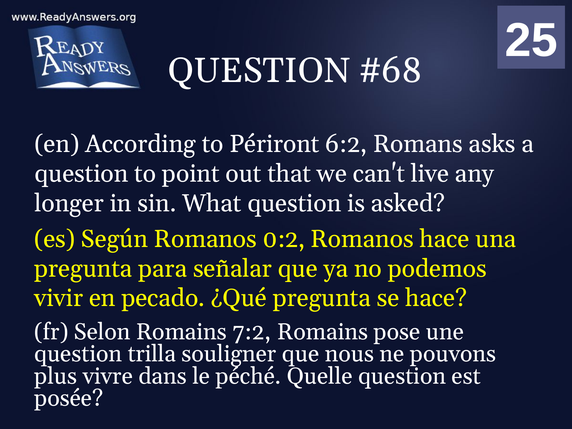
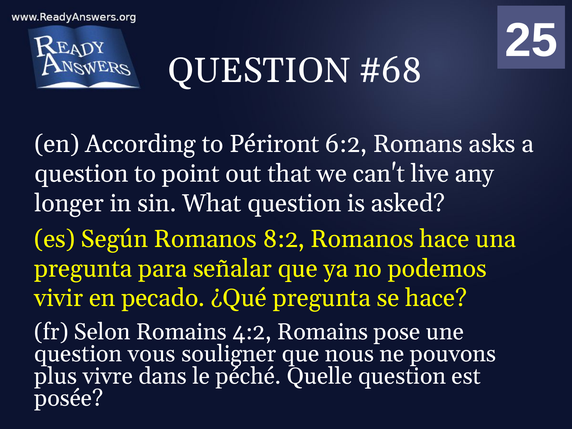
0:2: 0:2 -> 8:2 (284, 239)
7:2: 7:2 -> 4:2 (252, 332)
trilla: trilla -> vous (152, 354)
